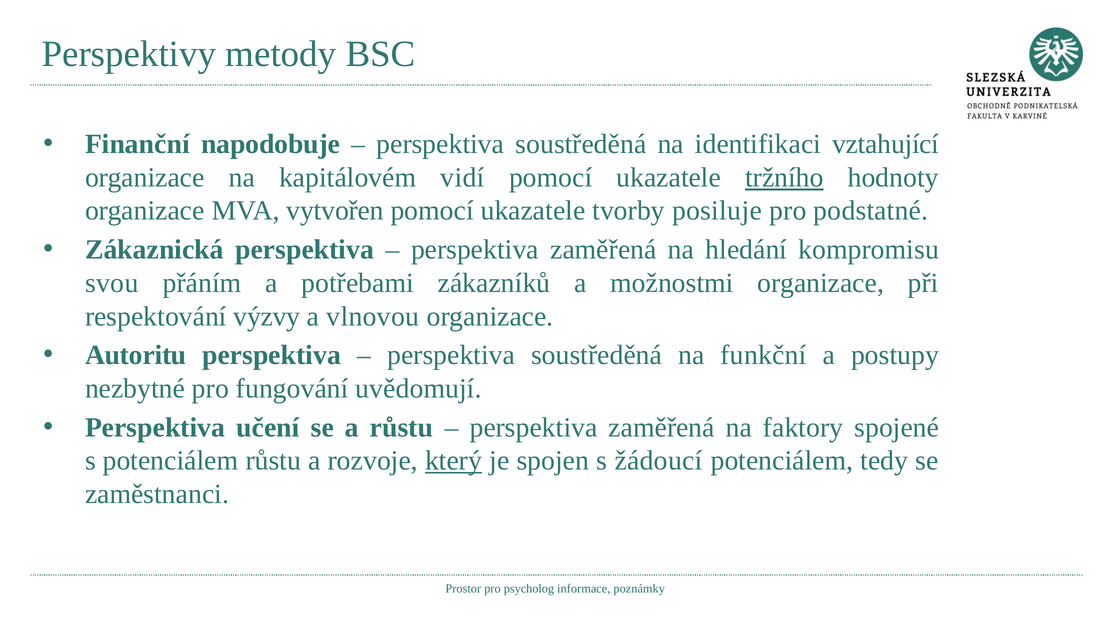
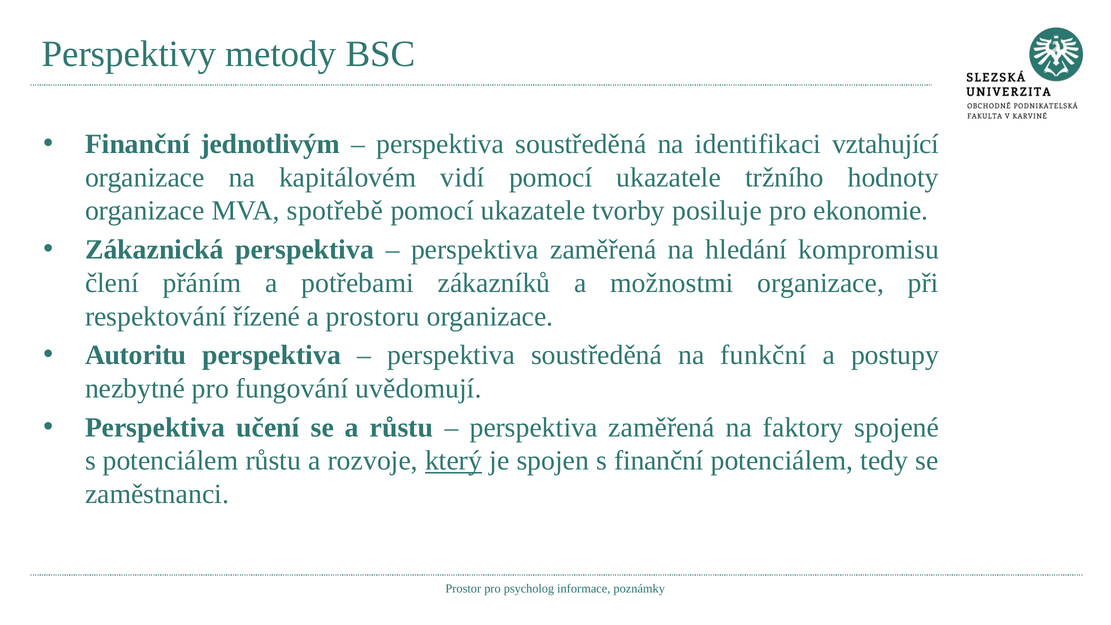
napodobuje: napodobuje -> jednotlivým (271, 144)
tržního underline: present -> none (784, 177)
vytvořen: vytvořen -> spotřebě (335, 211)
podstatné: podstatné -> ekonomie (871, 211)
svou: svou -> člení (112, 283)
výzvy: výzvy -> řízené (267, 316)
vlnovou: vlnovou -> prostoru (373, 316)
s žádoucí: žádoucí -> finanční (659, 461)
